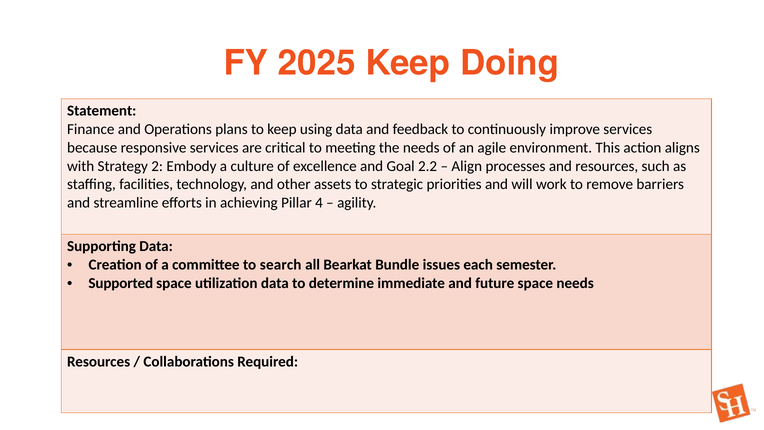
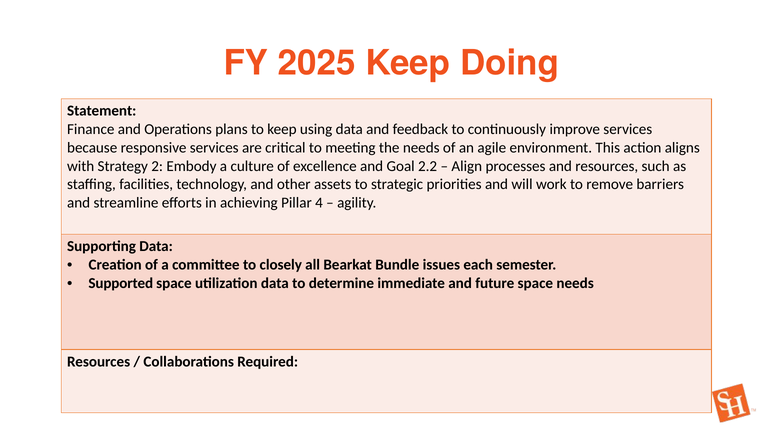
search: search -> closely (281, 265)
